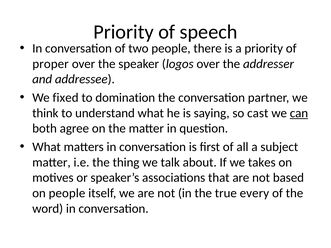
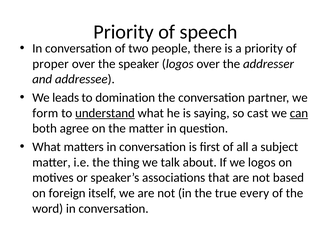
fixed: fixed -> leads (66, 98)
think: think -> form (45, 113)
understand underline: none -> present (105, 113)
we takes: takes -> logos (262, 162)
on people: people -> foreign (67, 193)
